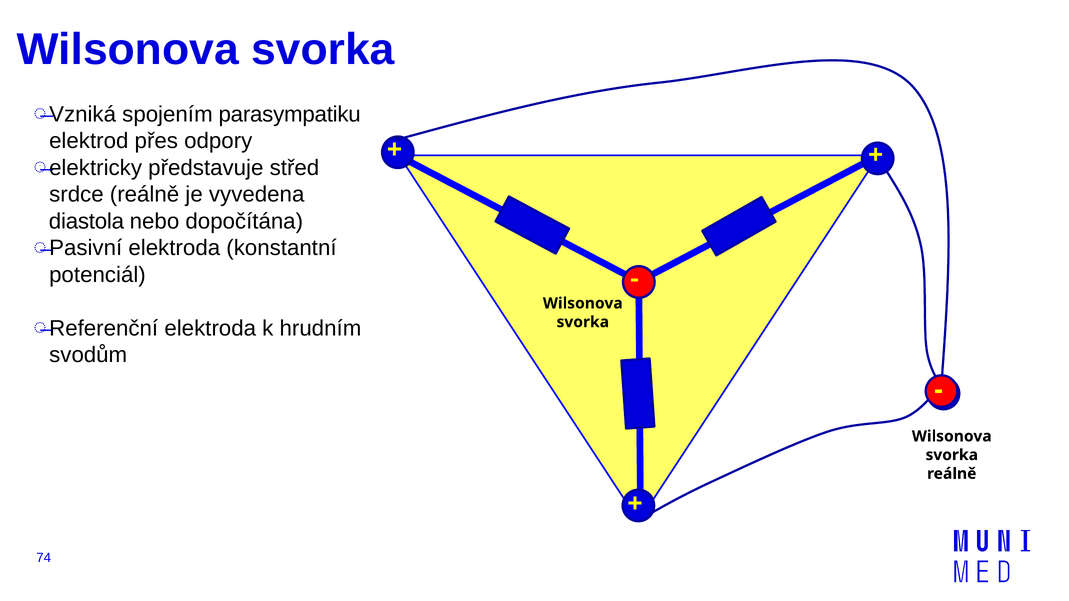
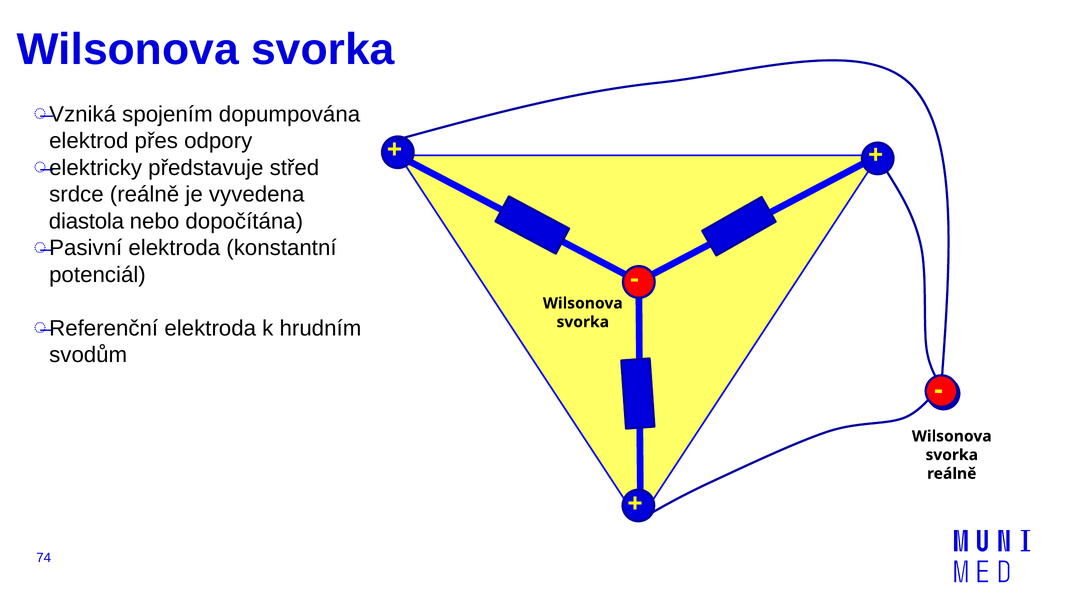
parasympatiku: parasympatiku -> dopumpována (290, 114)
